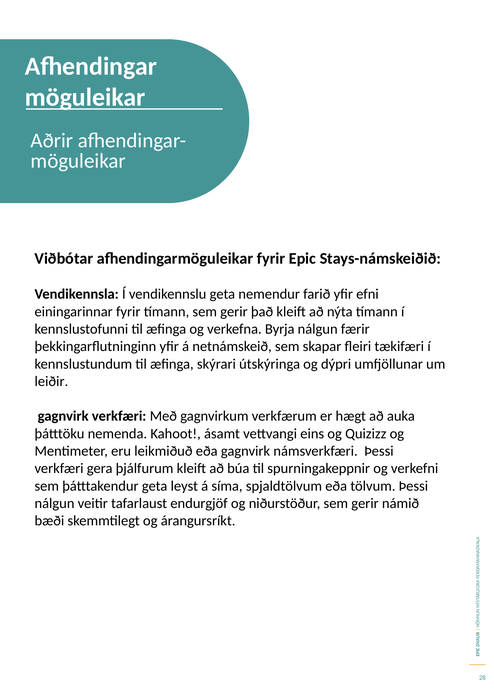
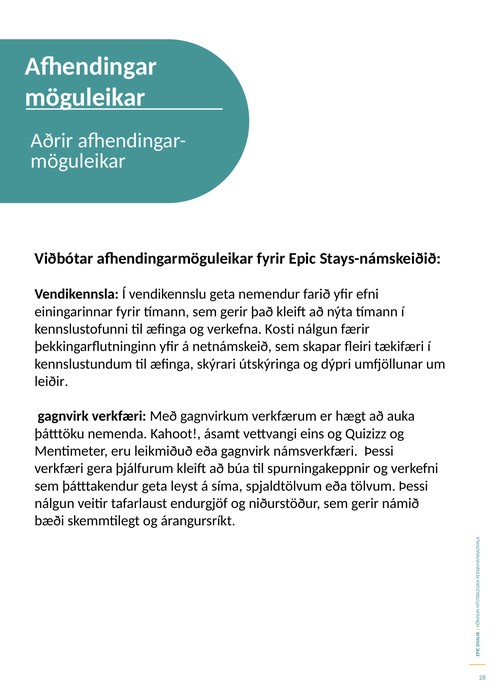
Byrja: Byrja -> Kosti (280, 329)
